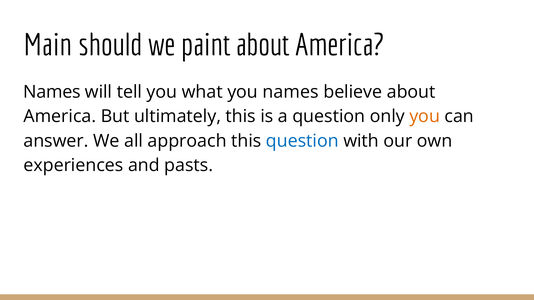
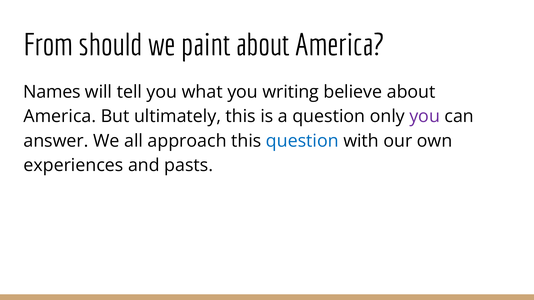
Main: Main -> From (48, 45)
you names: names -> writing (291, 92)
you colour: orange -> purple (425, 117)
